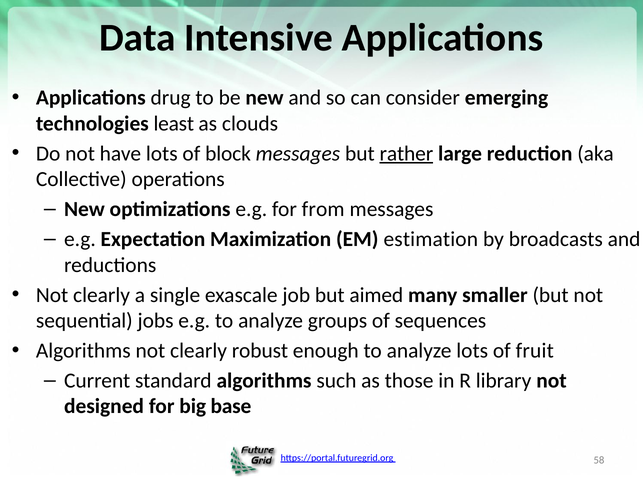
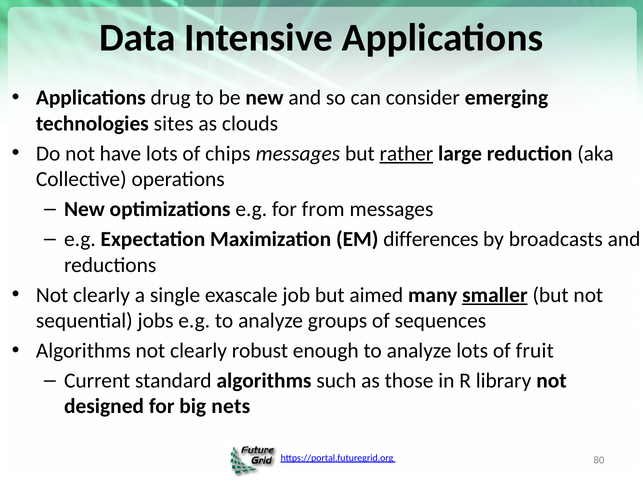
least: least -> sites (174, 124)
block: block -> chips (228, 154)
estimation: estimation -> differences (431, 239)
smaller underline: none -> present (495, 295)
base: base -> nets (231, 407)
58: 58 -> 80 (599, 460)
